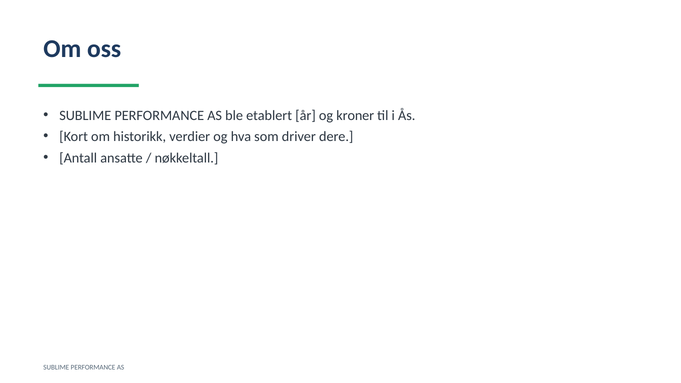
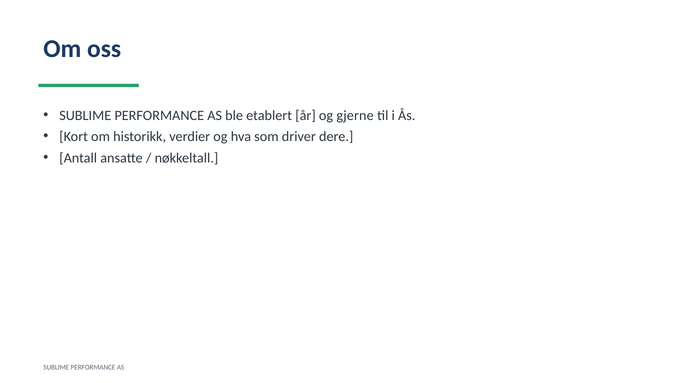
kroner: kroner -> gjerne (355, 115)
